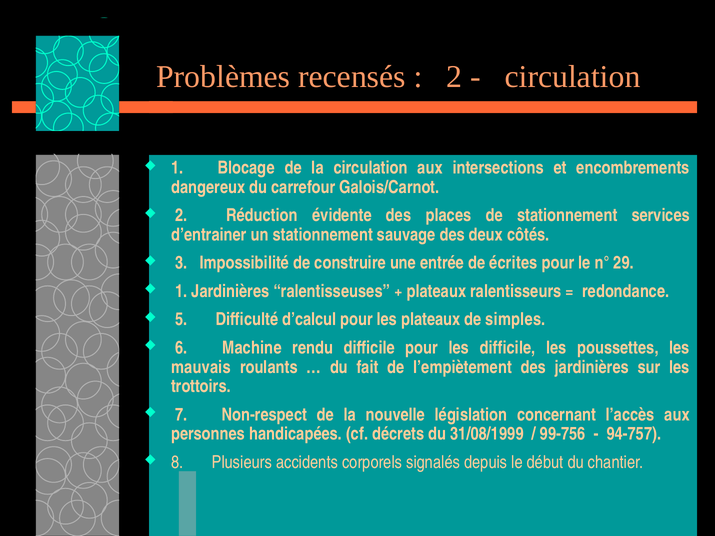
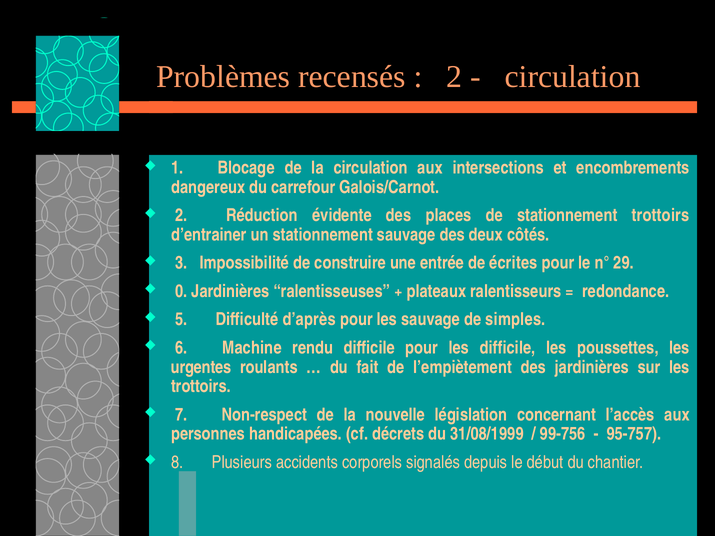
stationnement services: services -> trottoirs (661, 216)
1: 1 -> 0 (181, 291)
d’calcul: d’calcul -> d’après (309, 320)
les plateaux: plateaux -> sauvage (431, 320)
mauvais: mauvais -> urgentes (201, 367)
94-757: 94-757 -> 95-757 (634, 434)
